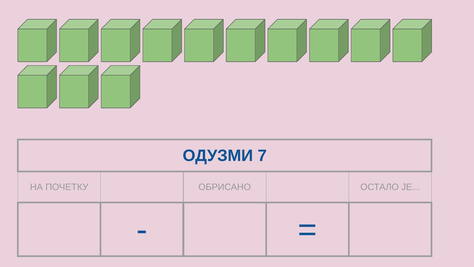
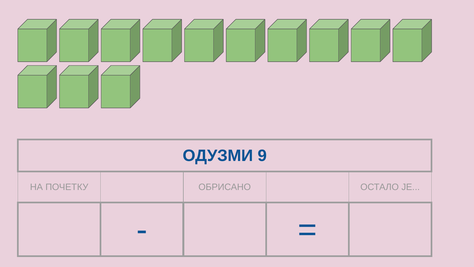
7: 7 -> 9 (262, 155)
